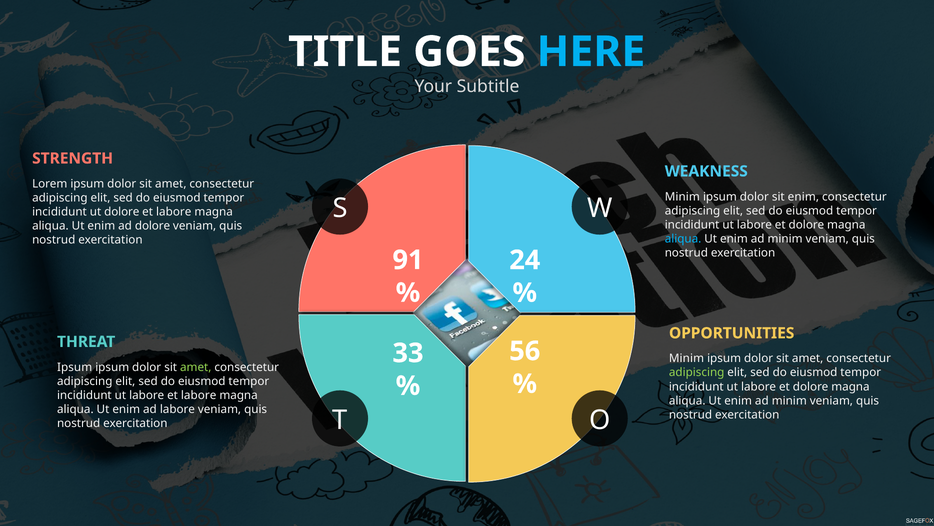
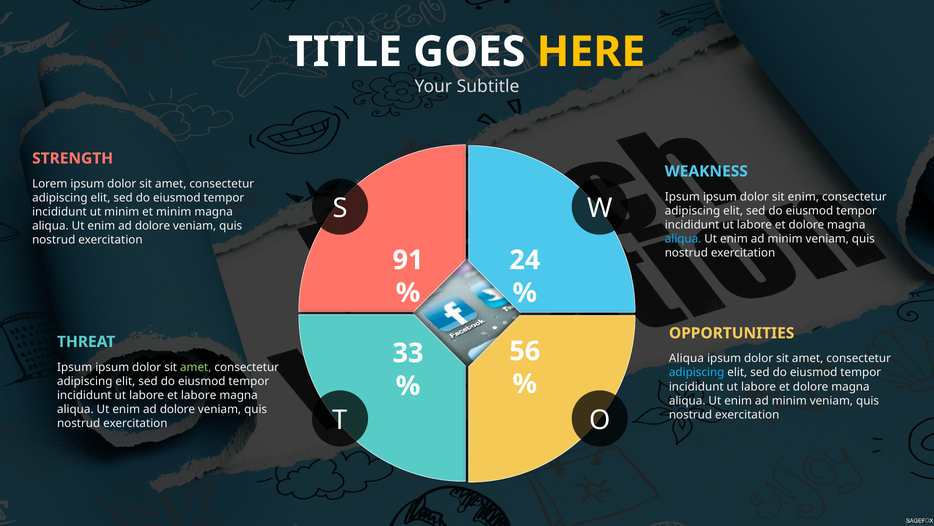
HERE colour: light blue -> yellow (591, 52)
Minim: Minim -> Ipsum (682, 196)
ut dolore: dolore -> minim (122, 212)
labore: labore -> minim (174, 212)
Minim: Minim -> Aliqua (686, 358)
adipiscing colour: light green -> light blue (697, 372)
labore: labore -> dolore (177, 409)
